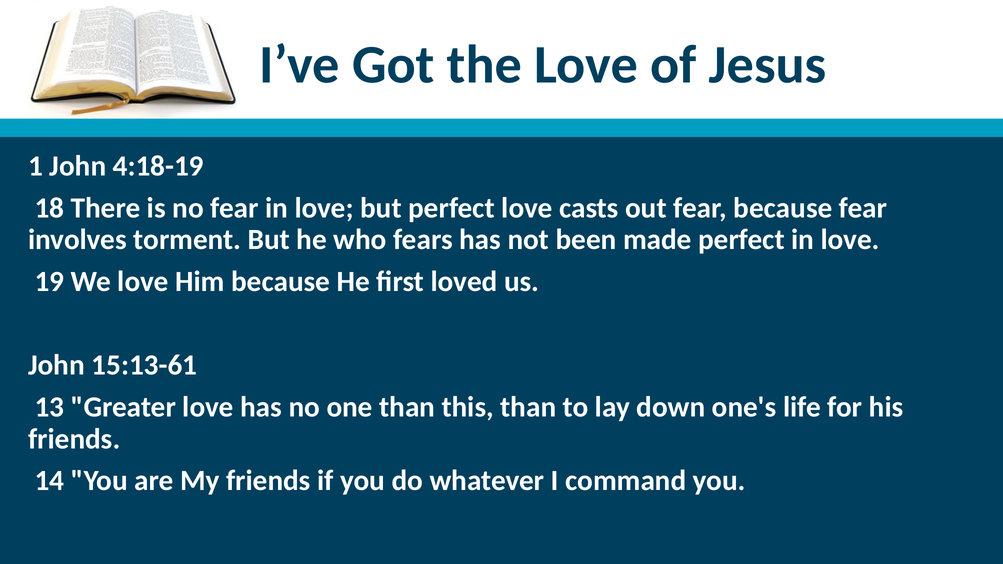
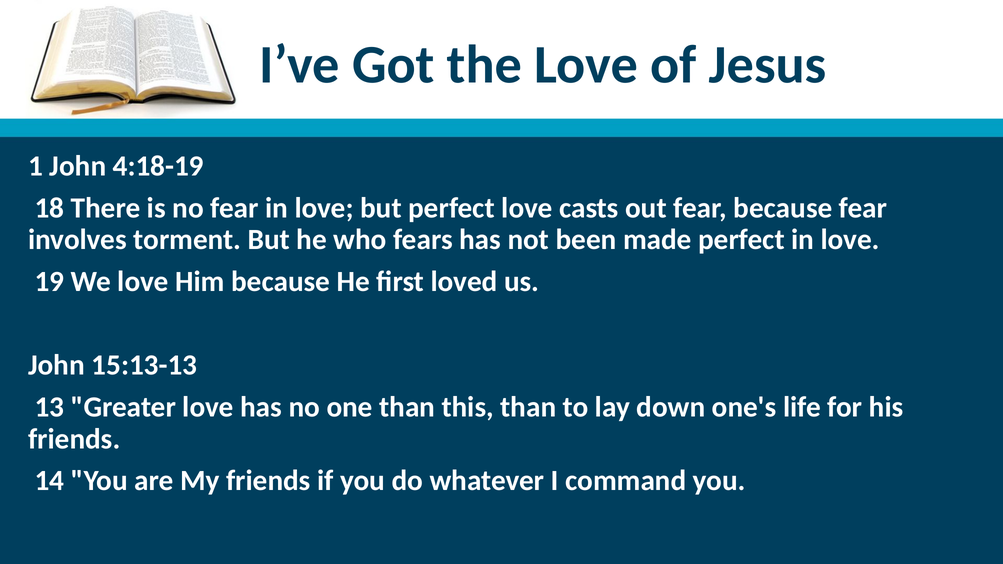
15:13-61: 15:13-61 -> 15:13-13 (144, 365)
